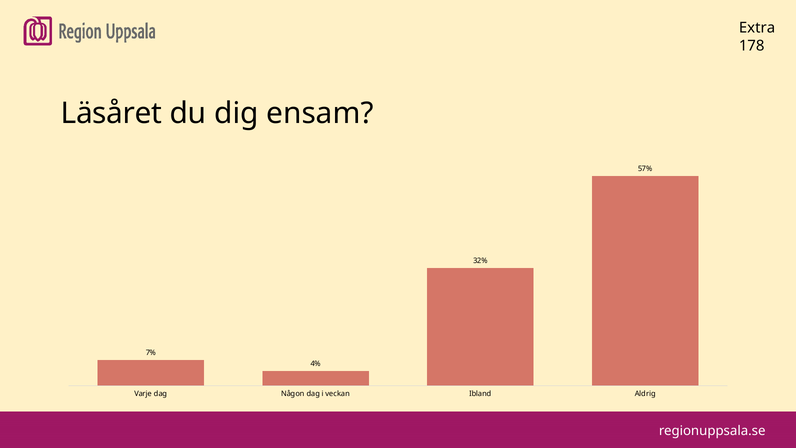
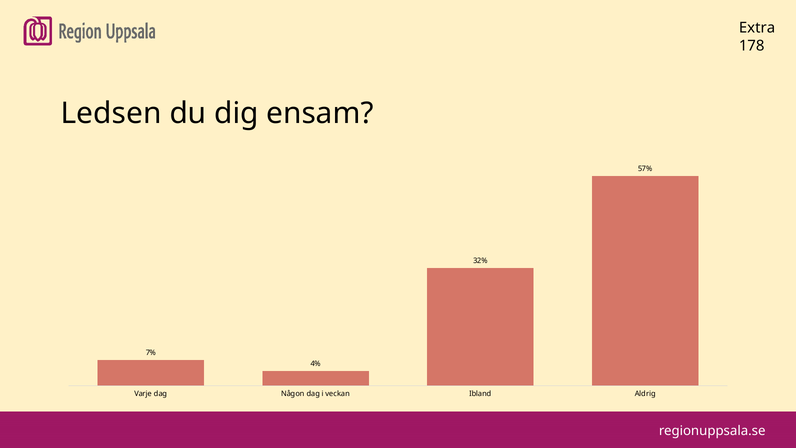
Läsåret: Läsåret -> Ledsen (111, 113)
